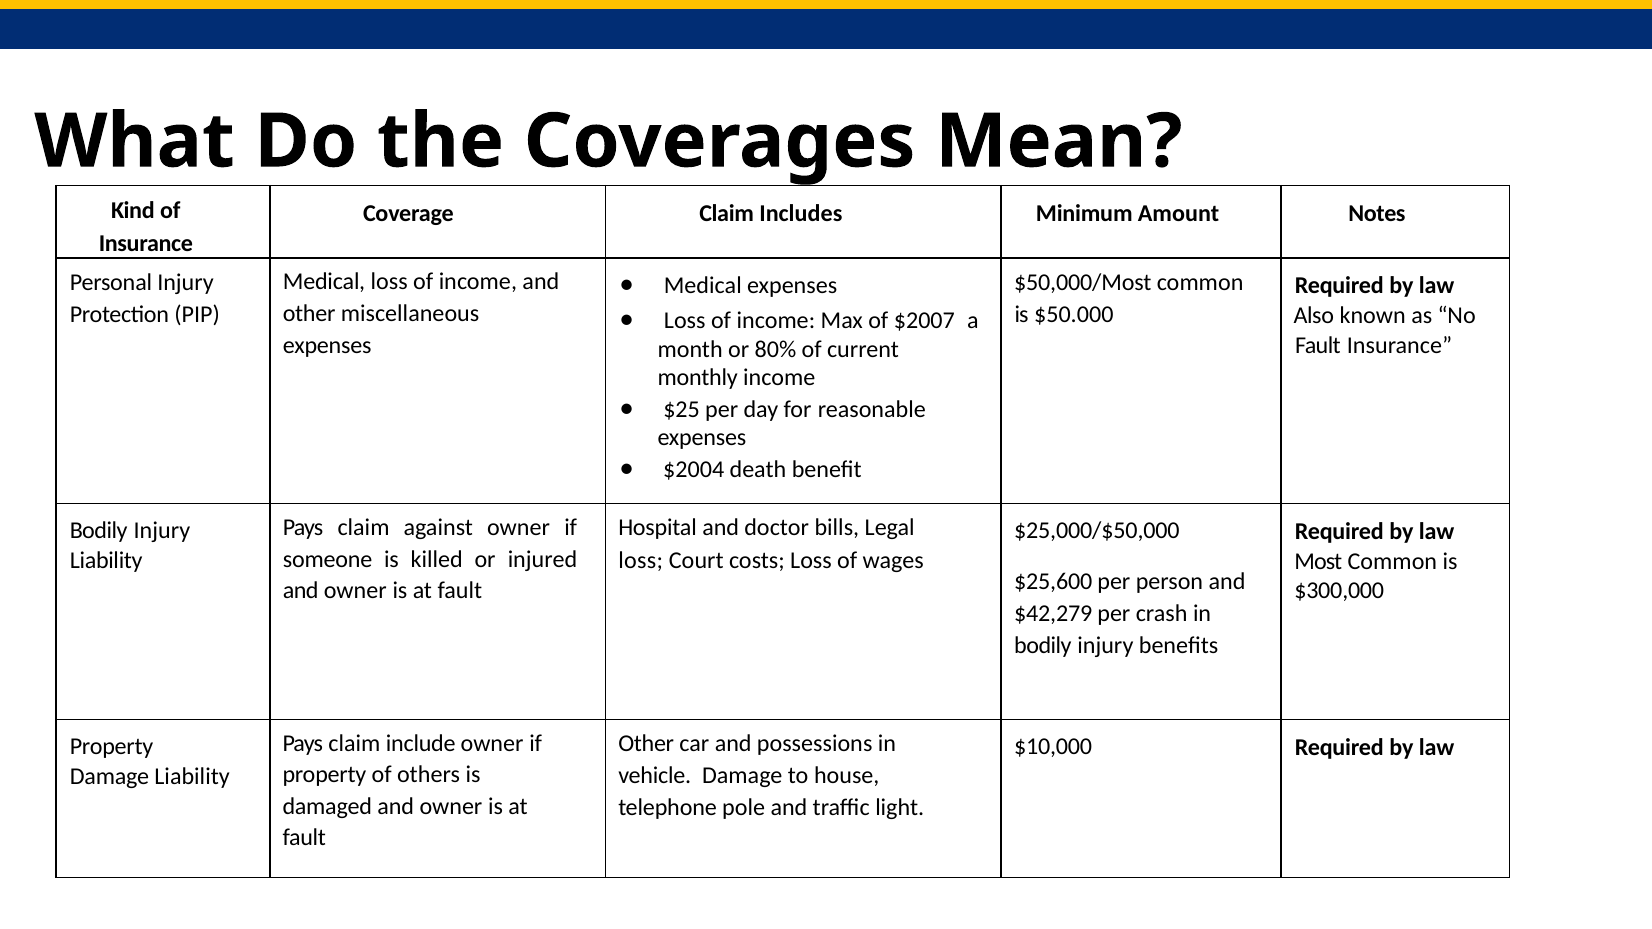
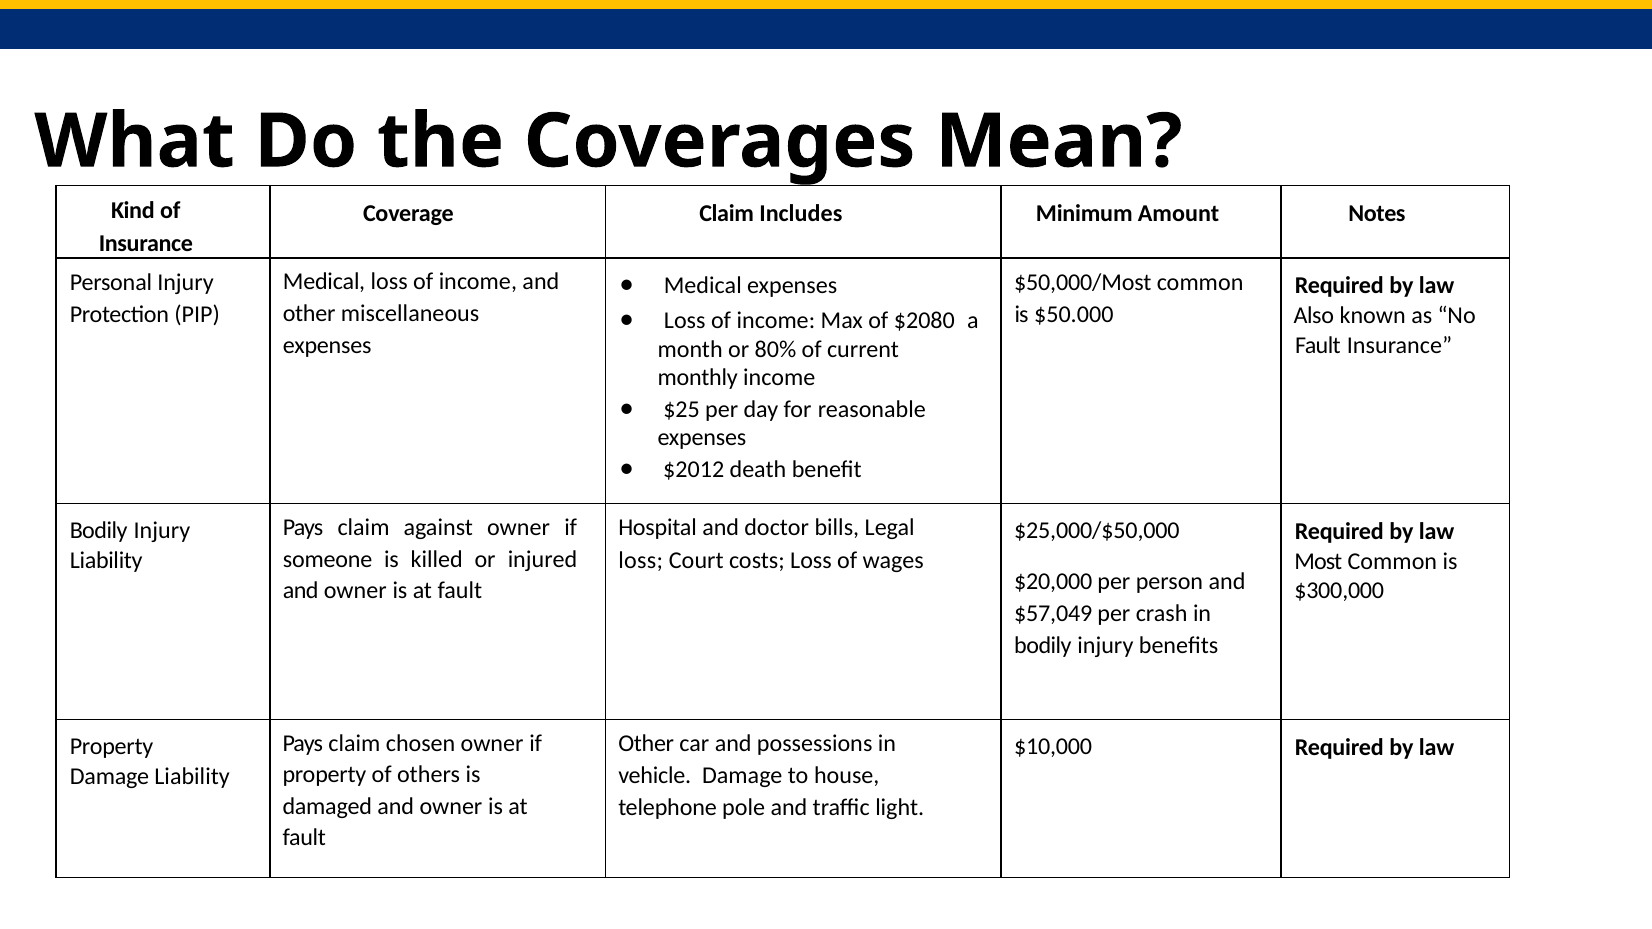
$2007: $2007 -> $2080 (924, 320)
$2004: $2004 -> $2012 (694, 470)
$25,600: $25,600 -> $20,000 (1053, 582)
$42,279: $42,279 -> $57,049 (1053, 614)
include: include -> chosen (421, 743)
